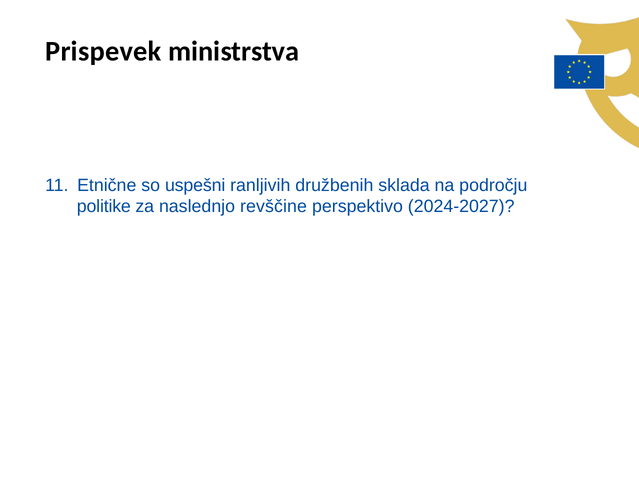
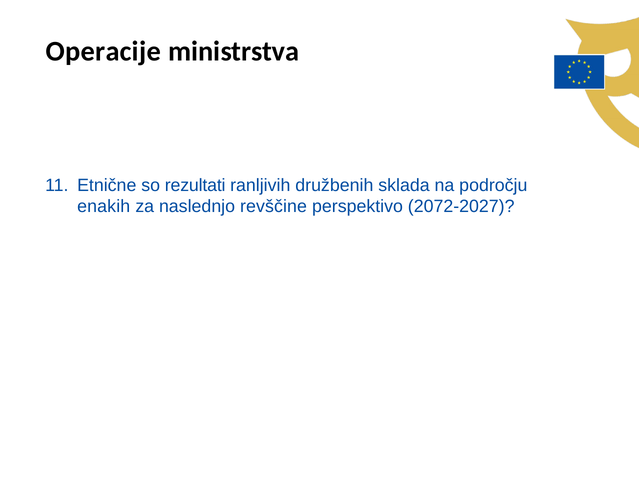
Prispevek: Prispevek -> Operacije (103, 51)
uspešni: uspešni -> rezultati (195, 185)
politike: politike -> enakih (104, 206)
2024-2027: 2024-2027 -> 2072-2027 (461, 206)
